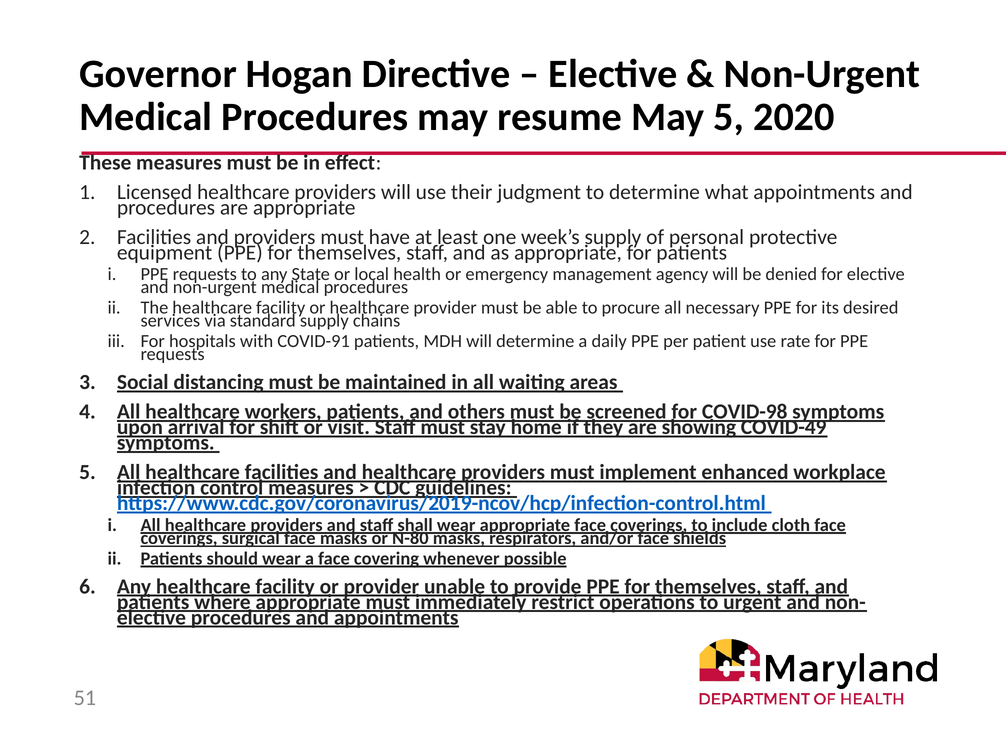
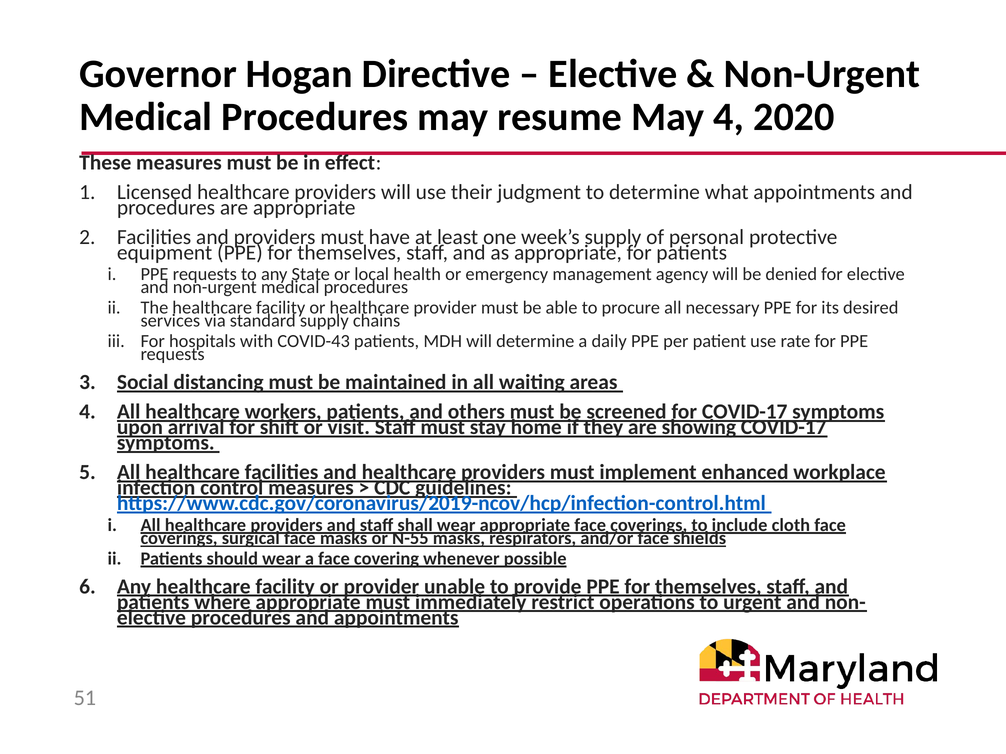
May 5: 5 -> 4 (729, 117)
COVID-91: COVID-91 -> COVID-43 (314, 341)
for COVID-98: COVID-98 -> COVID-17 (745, 412)
showing COVID-49: COVID-49 -> COVID-17 (784, 428)
N-80: N-80 -> N-55 (410, 539)
